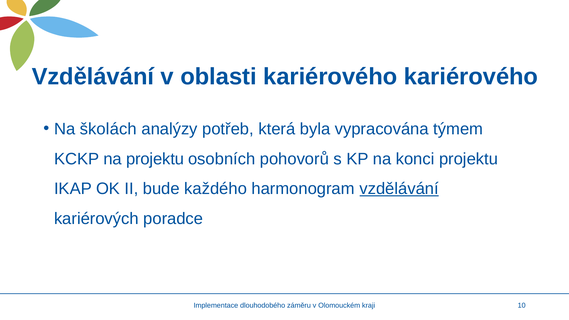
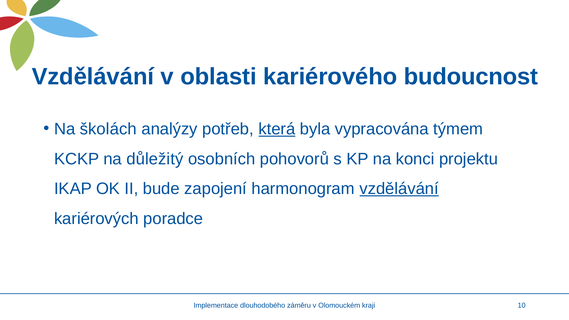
kariérového kariérového: kariérového -> budoucnost (471, 77)
která underline: none -> present (277, 129)
na projektu: projektu -> důležitý (155, 159)
každého: každého -> zapojení (216, 189)
